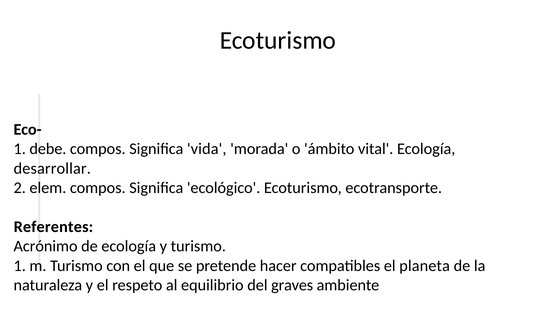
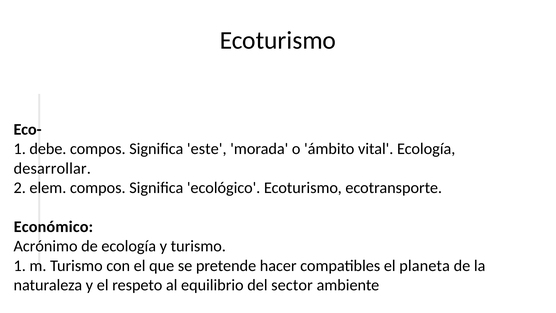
vida: vida -> este (207, 149)
Referentes: Referentes -> Económico (53, 227)
graves: graves -> sector (292, 285)
